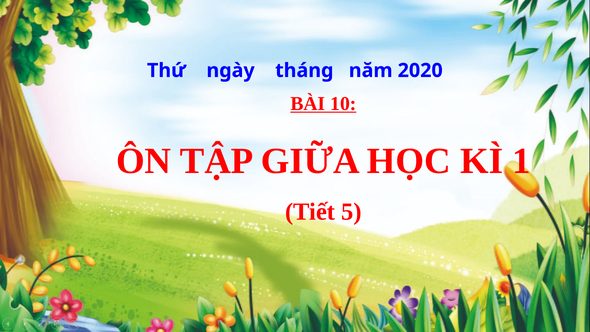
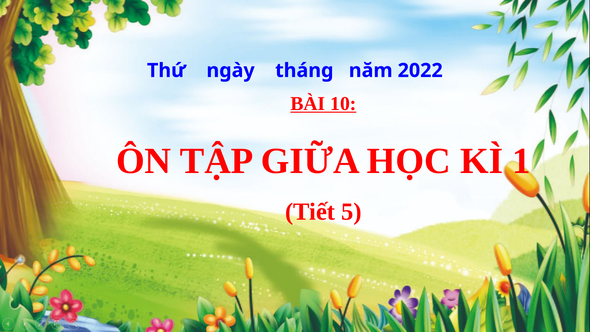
2020: 2020 -> 2022 (420, 70)
